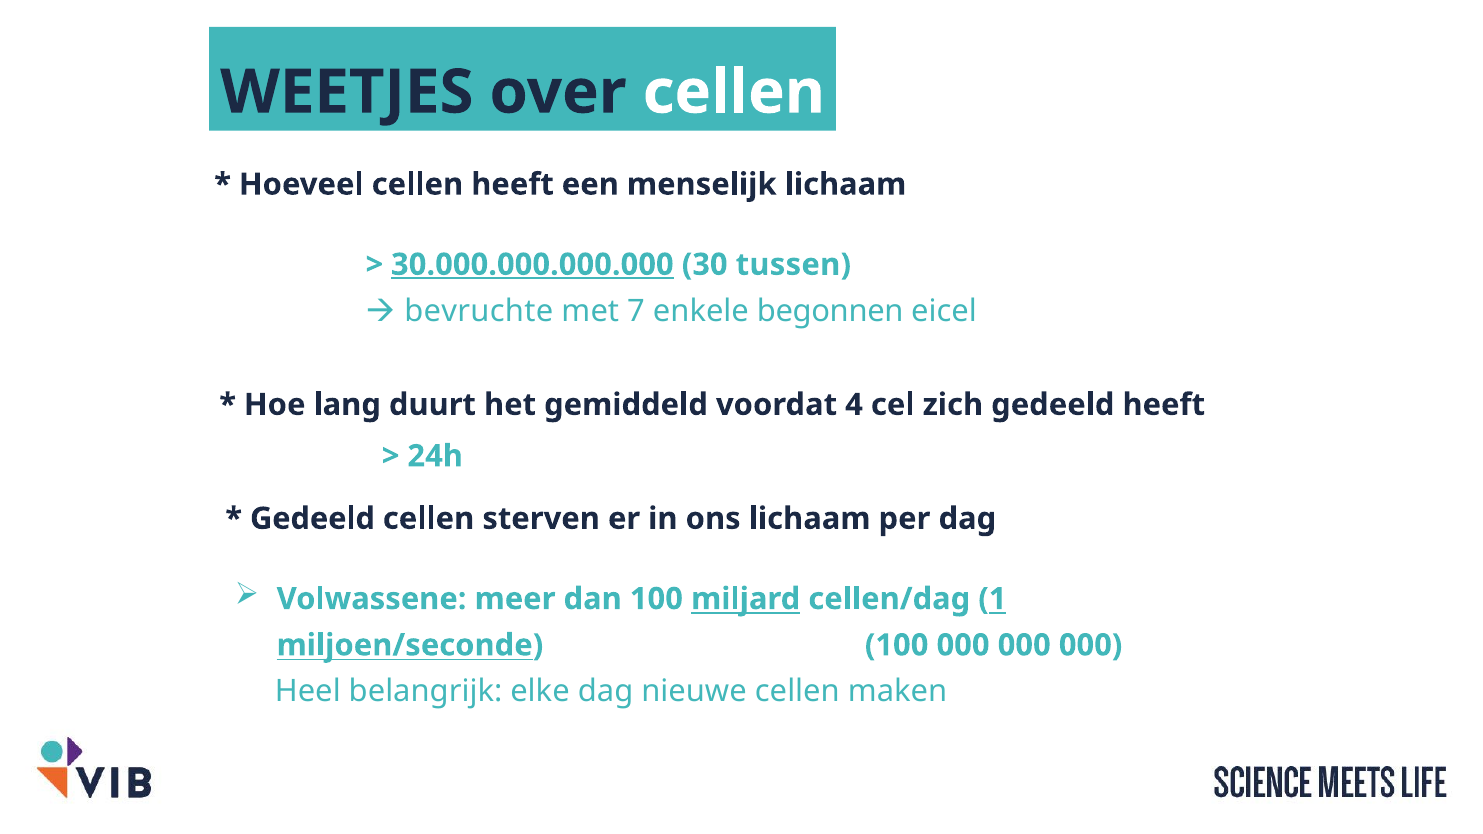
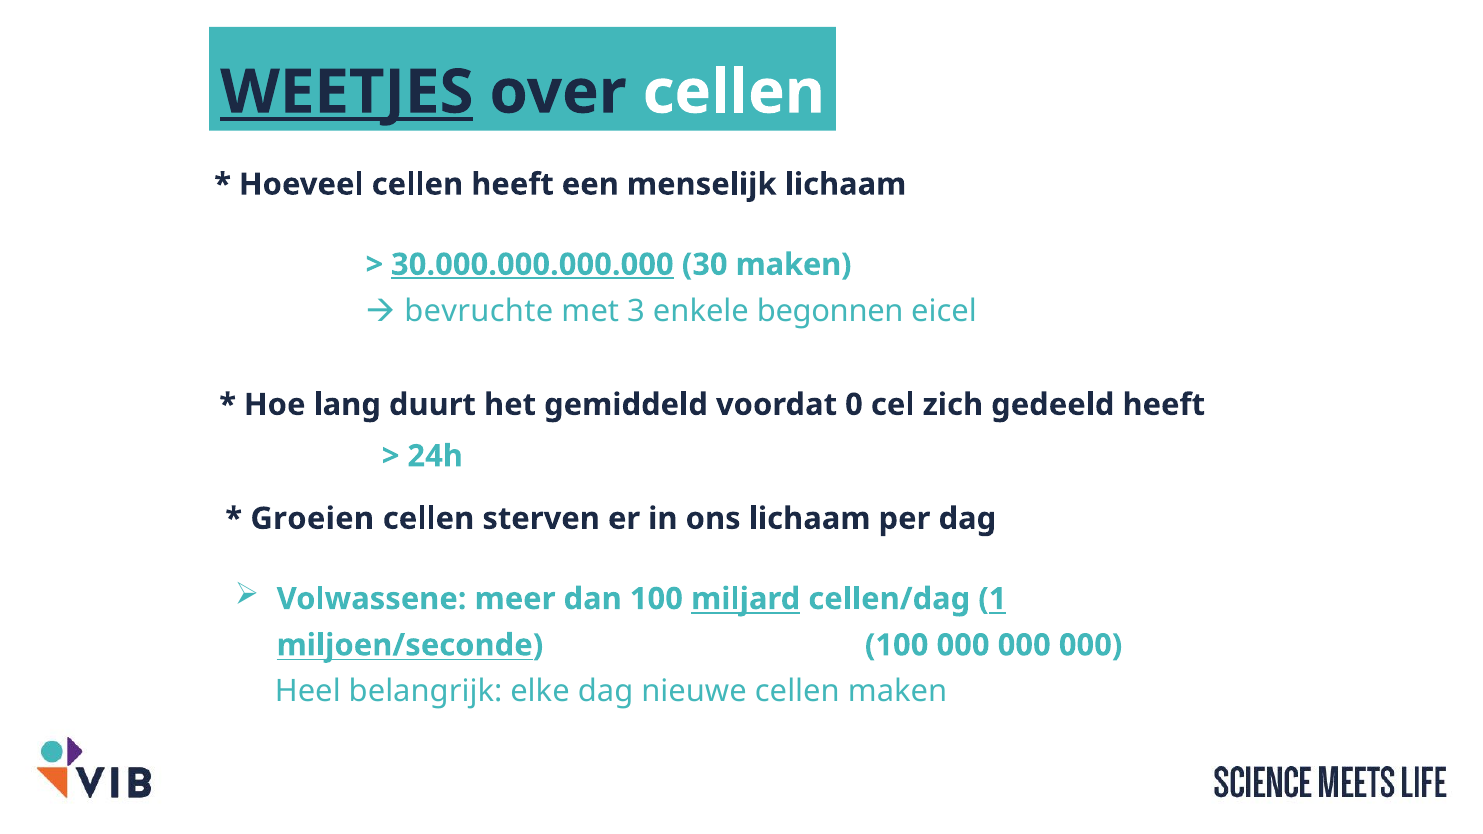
WEETJES underline: none -> present (347, 92)
30 tussen: tussen -> maken (794, 265)
7: 7 -> 3 (636, 311)
4: 4 -> 0 (854, 405)
Gedeeld: Gedeeld -> Groeien (312, 519)
